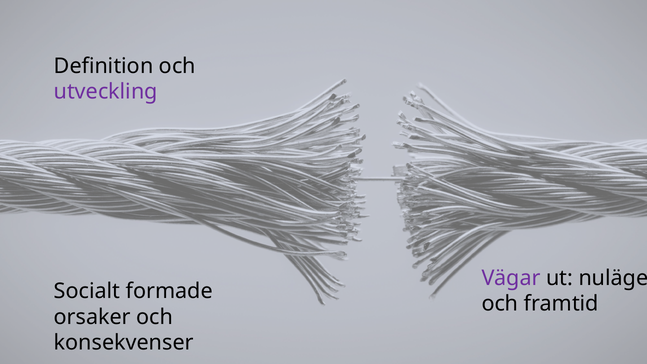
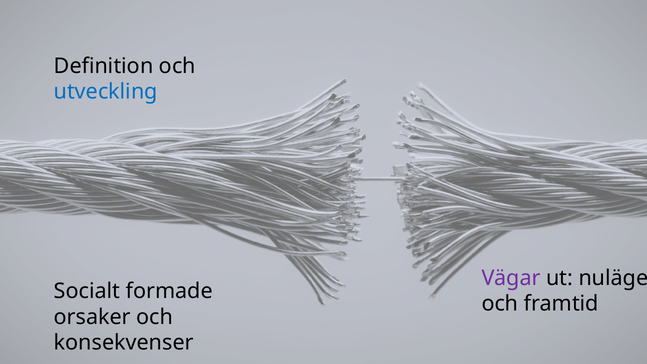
utveckling colour: purple -> blue (106, 92)
